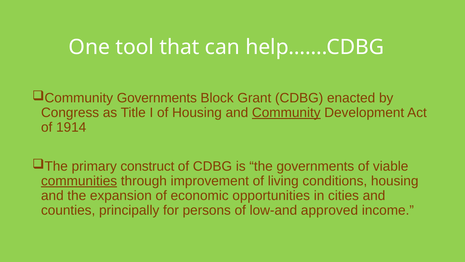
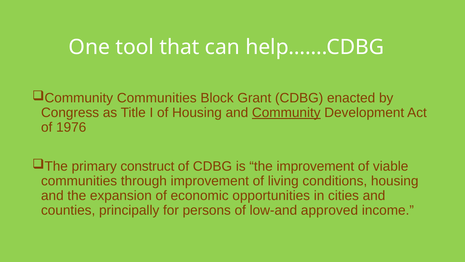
Community Governments: Governments -> Communities (157, 98)
1914: 1914 -> 1976 (71, 127)
the governments: governments -> improvement (315, 166)
communities underline: present -> none (79, 181)
